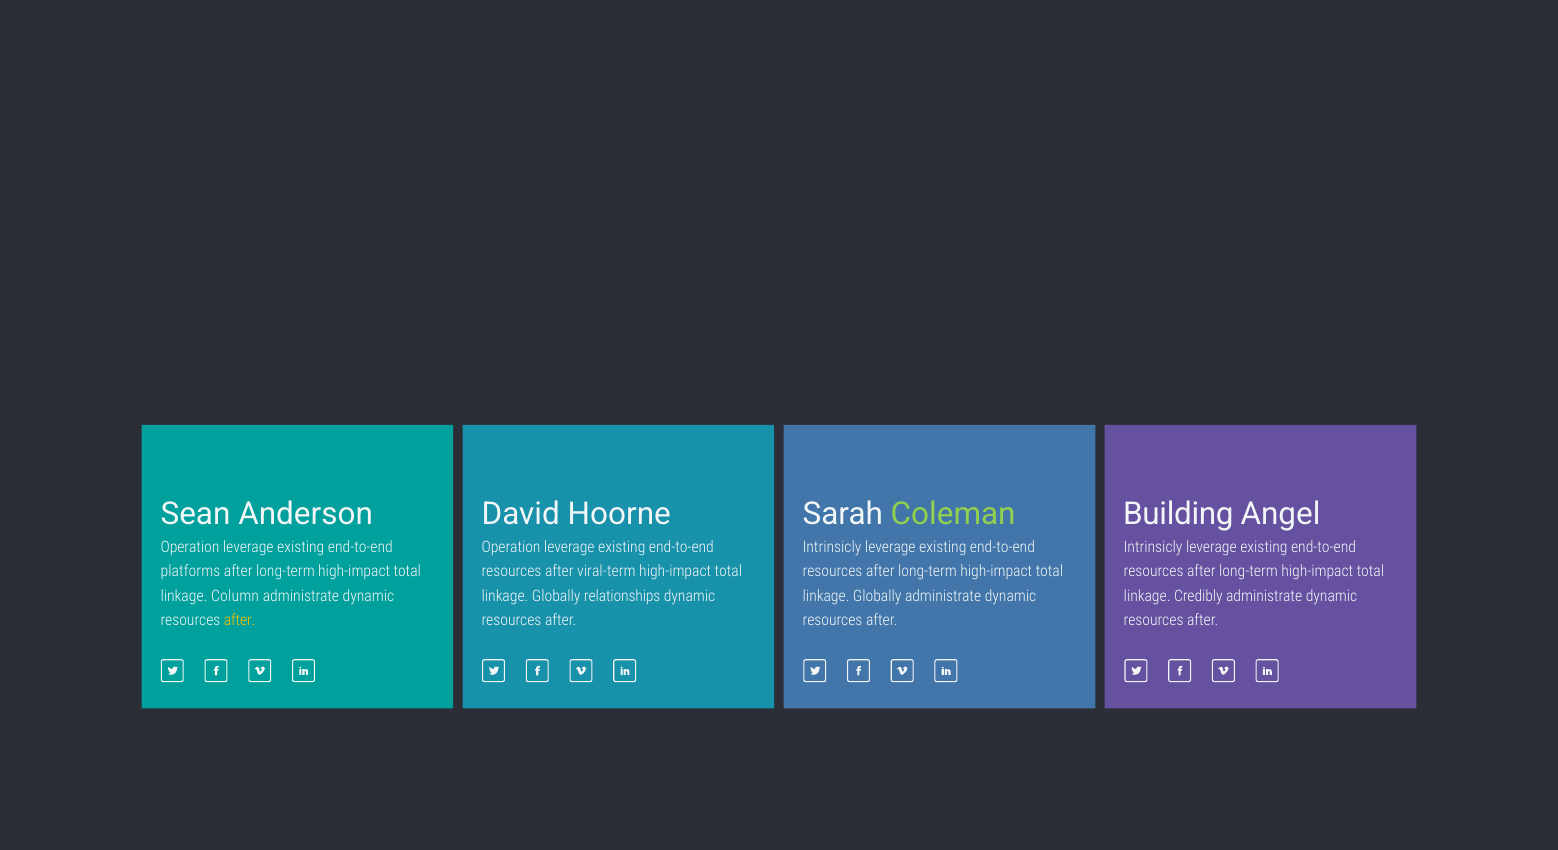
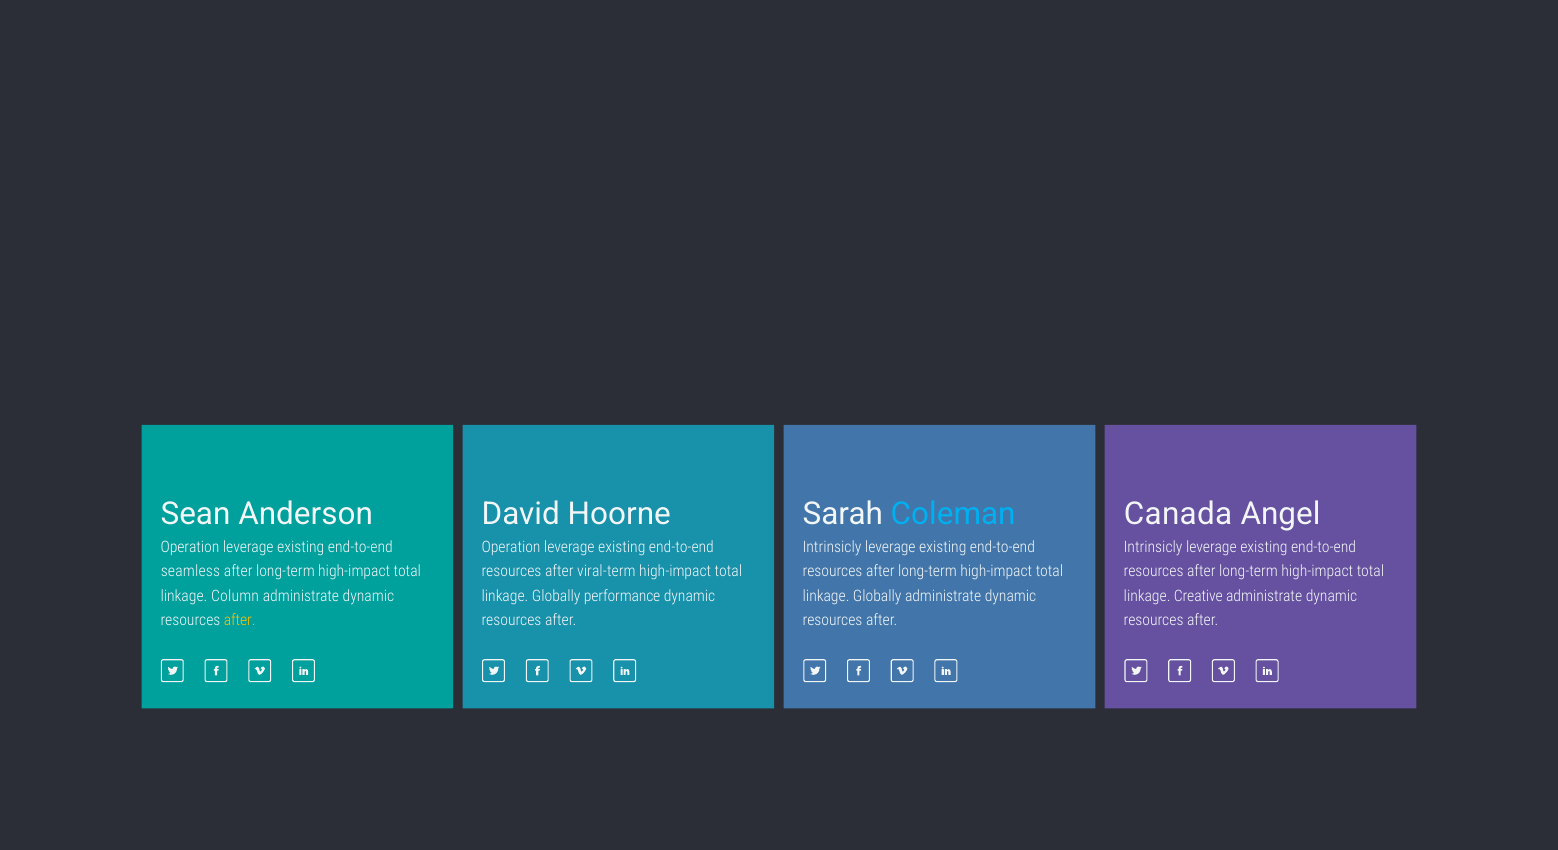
Coleman colour: light green -> light blue (953, 514)
Building: Building -> Canada (1178, 514)
platforms: platforms -> seamless (190, 571)
relationships: relationships -> performance (622, 596)
Credibly: Credibly -> Creative (1198, 596)
